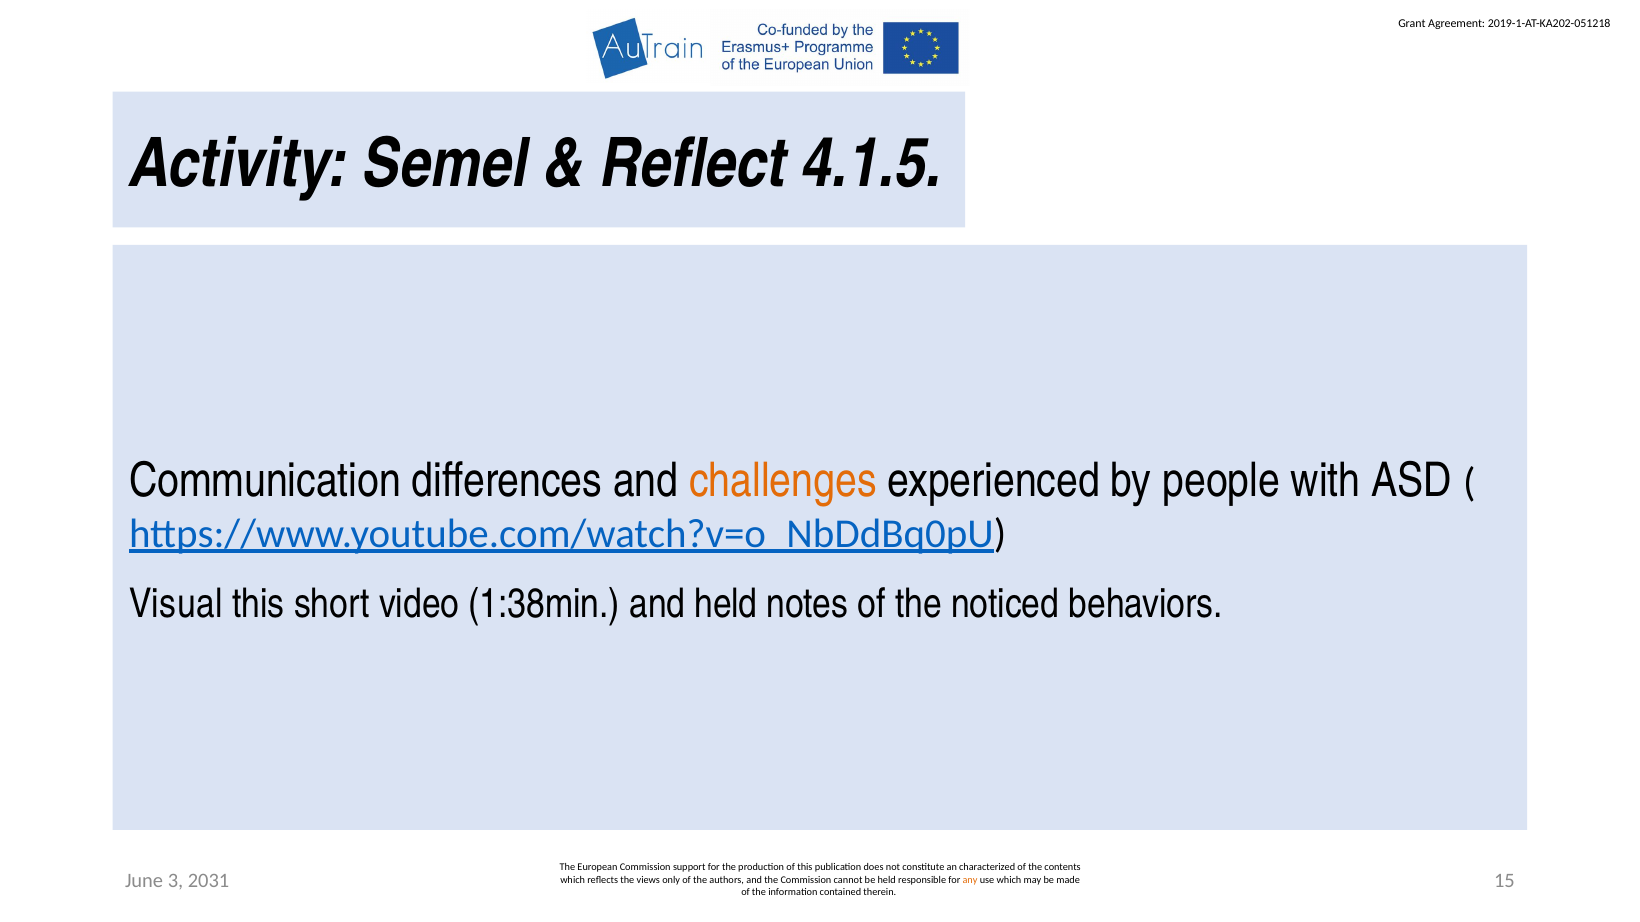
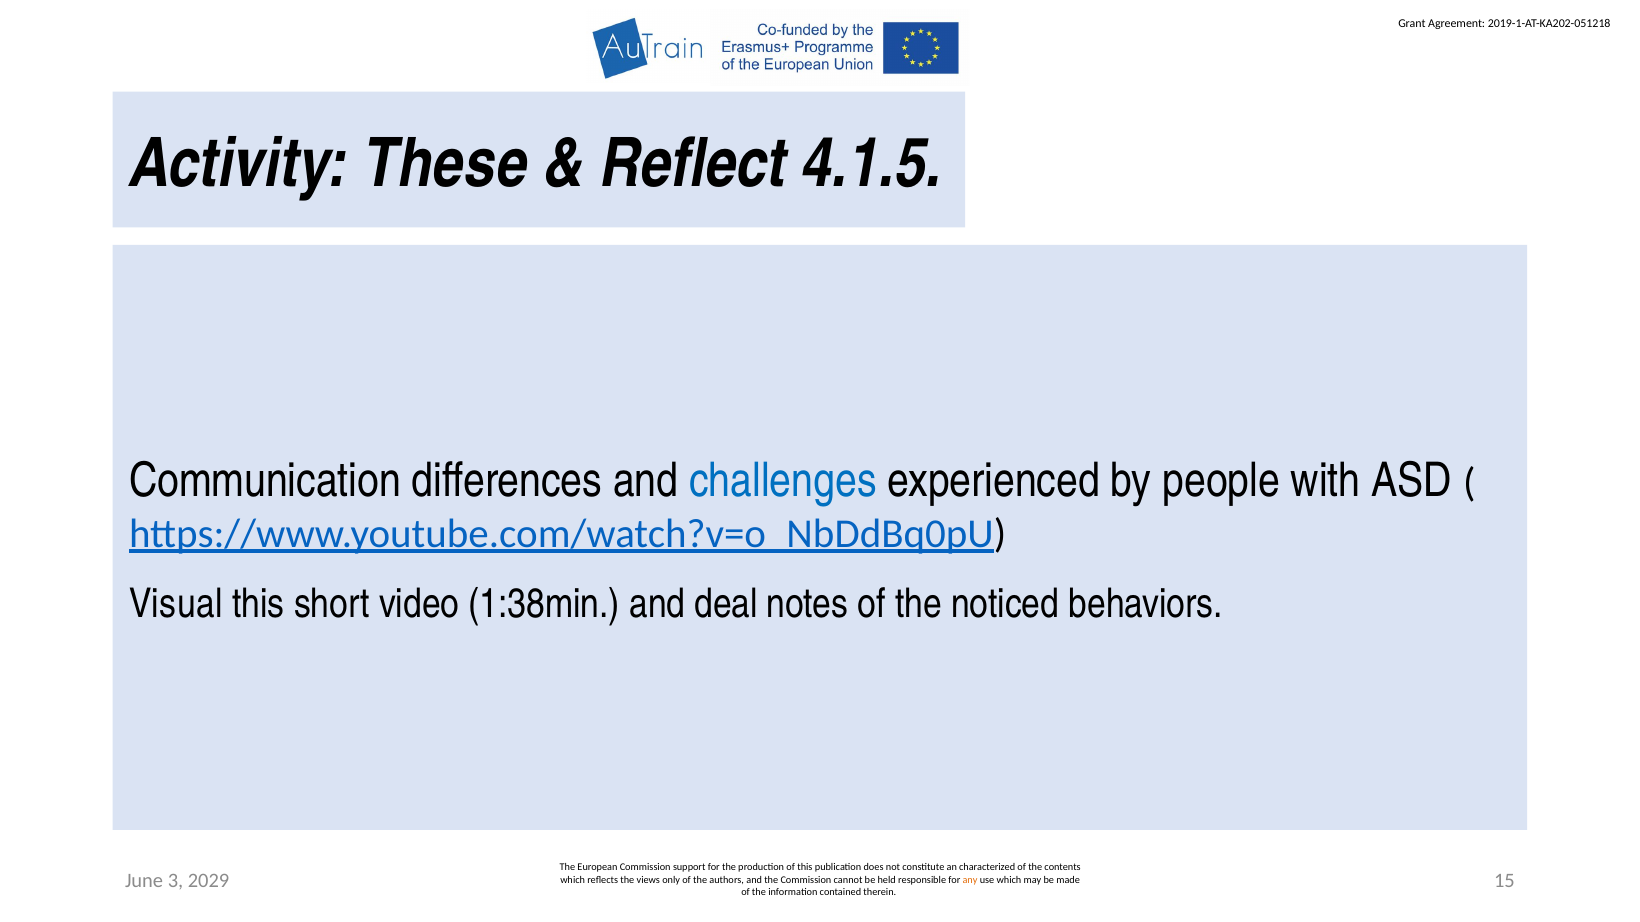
Semel: Semel -> These (445, 164)
challenges colour: orange -> blue (783, 481)
and held: held -> deal (726, 605)
2031: 2031 -> 2029 (209, 881)
